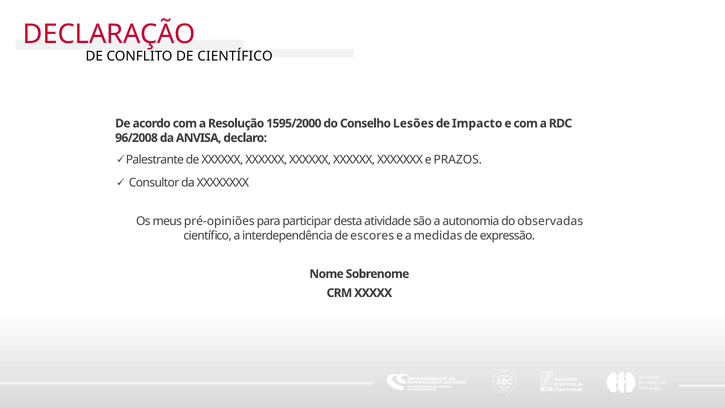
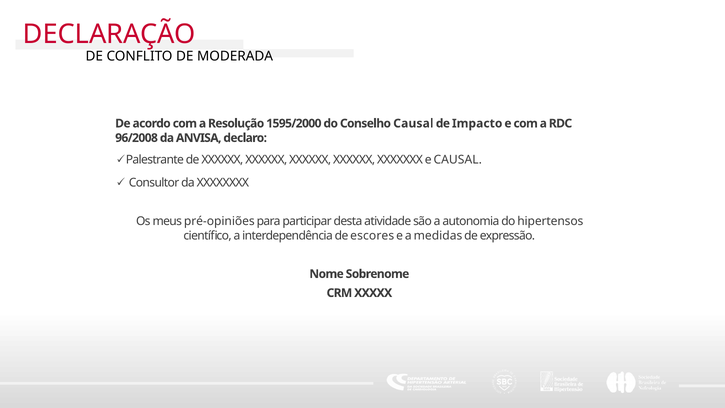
DE CIENTÍFICO: CIENTÍFICO -> MODERADA (235, 56)
Conselho Lesões: Lesões -> Causal (413, 123)
e PRAZOS: PRAZOS -> CAUSAL (458, 160)
observadas: observadas -> hipertensos (550, 221)
